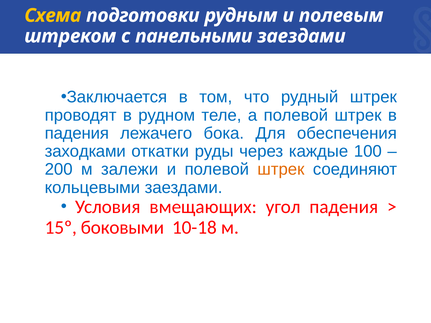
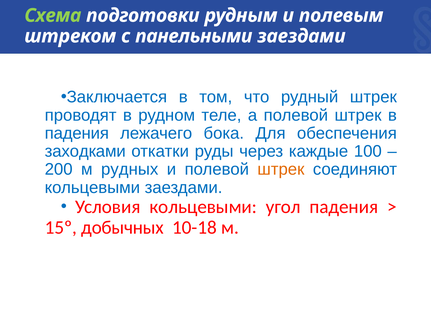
Схема colour: yellow -> light green (53, 15)
залежи: залежи -> рудных (130, 170)
Условия вмещающих: вмещающих -> кольцевыми (203, 207)
боковыми: боковыми -> добычных (123, 228)
